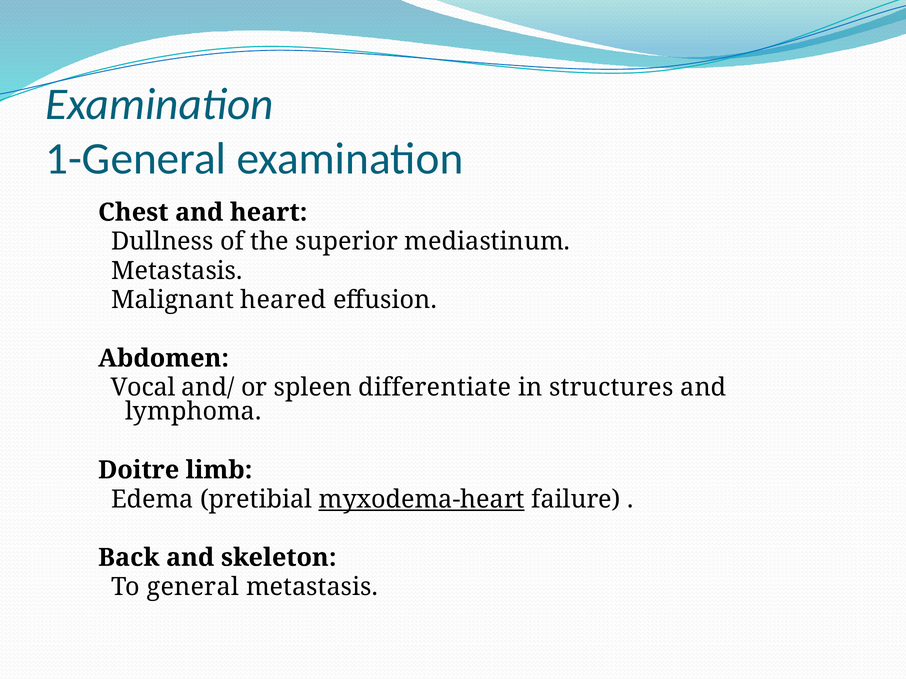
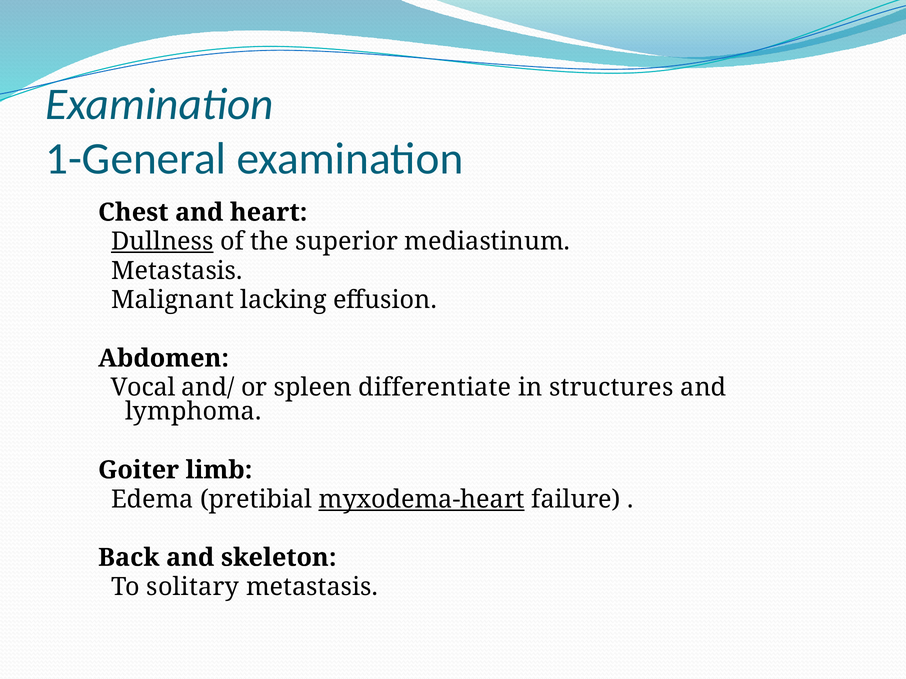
Dullness underline: none -> present (162, 242)
heared: heared -> lacking (284, 300)
Doitre: Doitre -> Goiter (139, 470)
general: general -> solitary (193, 587)
